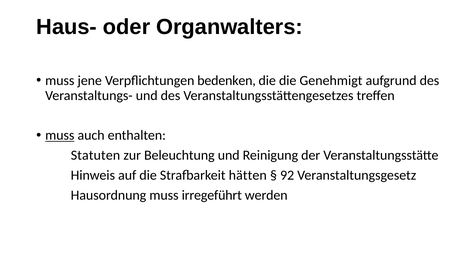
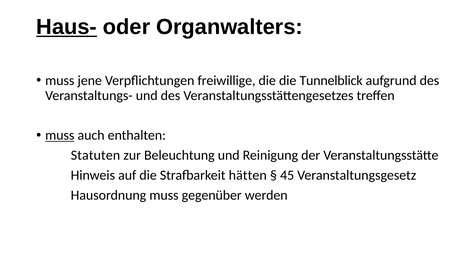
Haus- underline: none -> present (67, 27)
bedenken: bedenken -> freiwillige (227, 80)
Genehmigt: Genehmigt -> Tunnelblick (331, 80)
92: 92 -> 45 (287, 175)
irregeführt: irregeführt -> gegenüber (212, 195)
